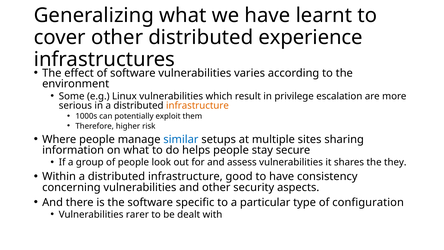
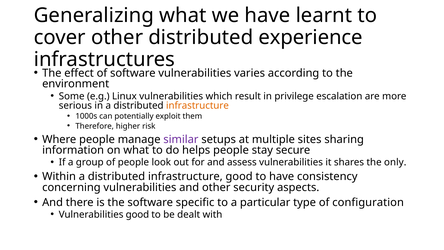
similar colour: blue -> purple (181, 139)
they: they -> only (395, 162)
Vulnerabilities rarer: rarer -> good (137, 214)
